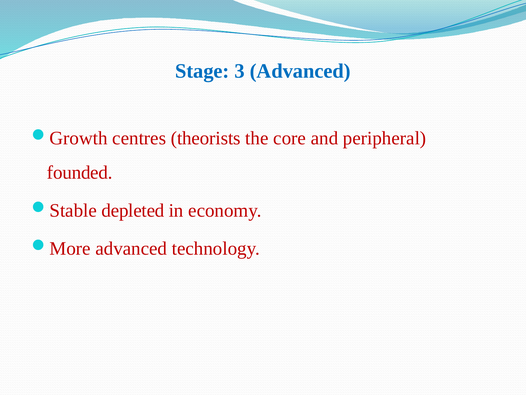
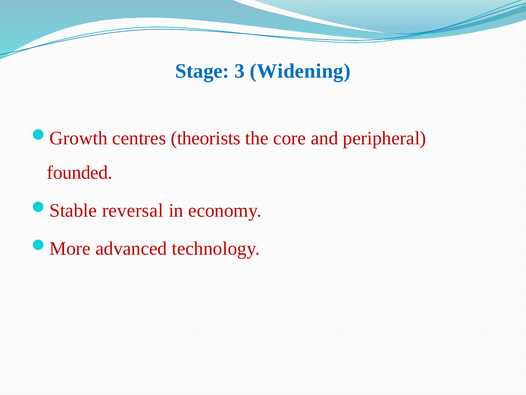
3 Advanced: Advanced -> Widening (300, 71)
depleted: depleted -> reversal (133, 210)
